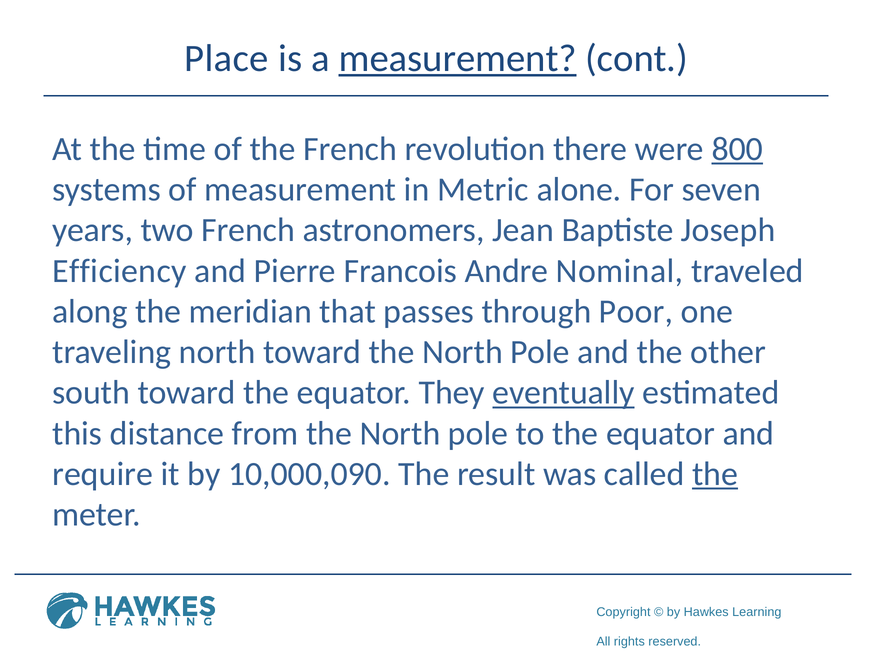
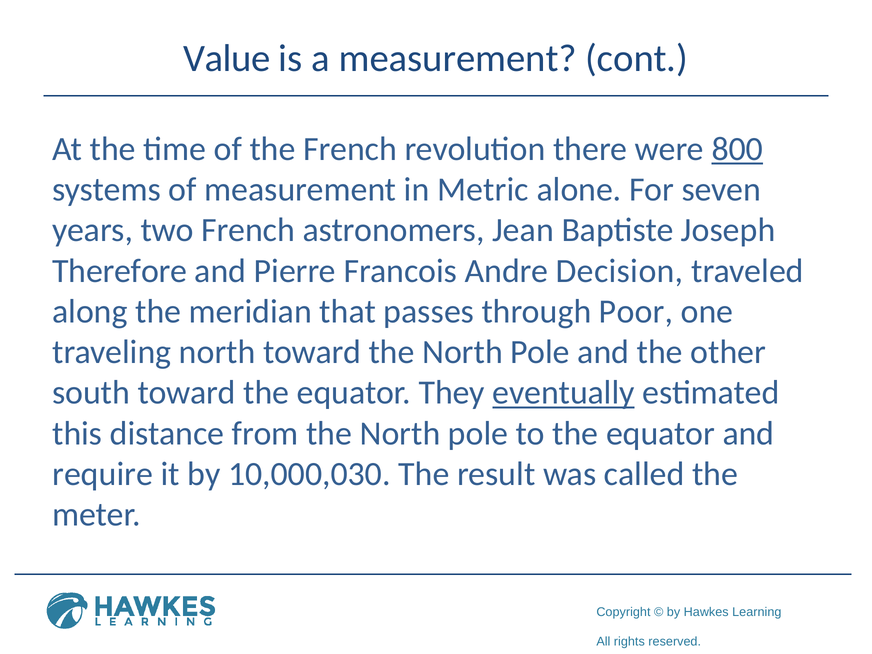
Place: Place -> Value (227, 59)
measurement underline: present -> none (458, 59)
Efficiency: Efficiency -> Therefore (120, 271)
Nominal: Nominal -> Decision (620, 271)
10,000,090: 10,000,090 -> 10,000,030 (309, 474)
the underline: present -> none (715, 474)
